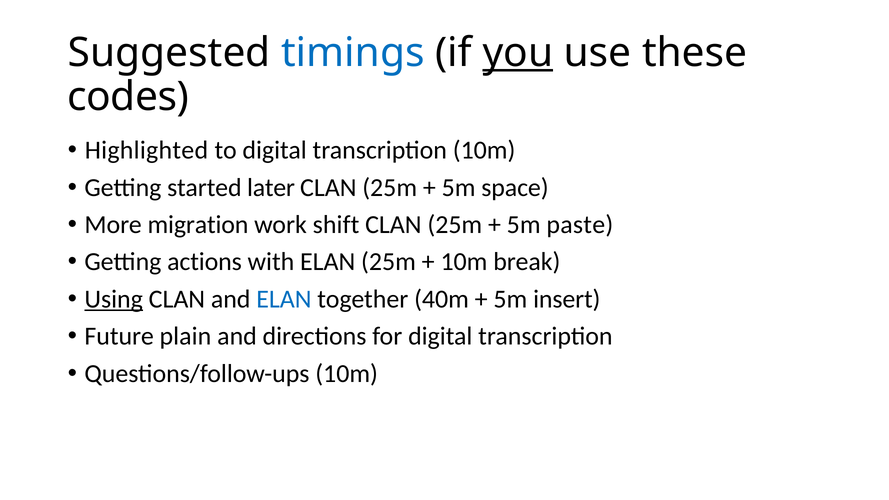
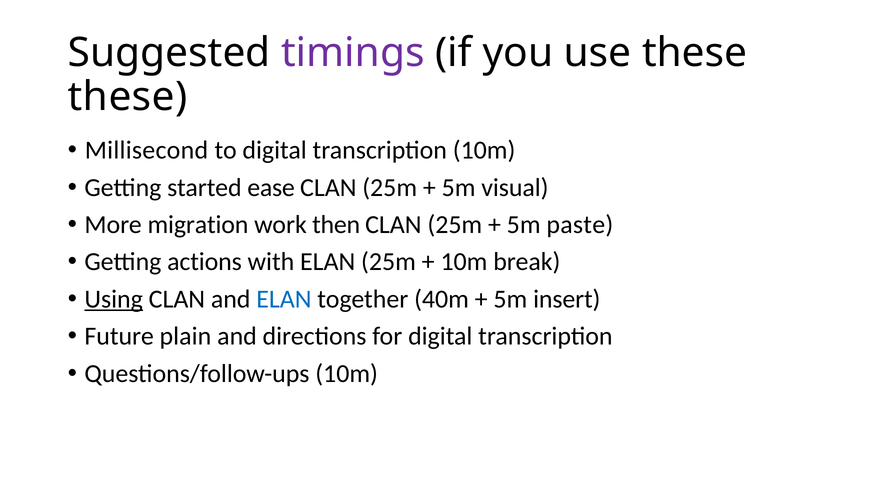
timings colour: blue -> purple (353, 53)
you underline: present -> none (518, 53)
codes: codes -> these (128, 97)
Highlighted: Highlighted -> Millisecond (146, 150)
later: later -> ease (271, 187)
space: space -> visual (515, 187)
shift: shift -> then (336, 225)
